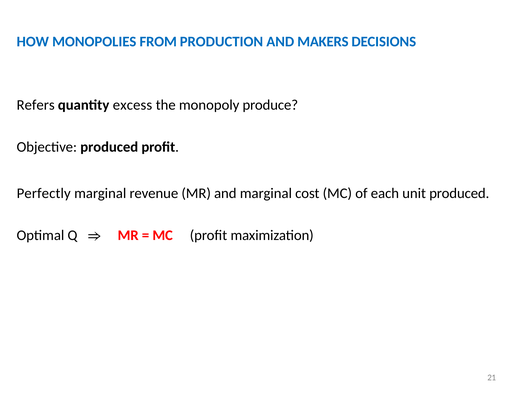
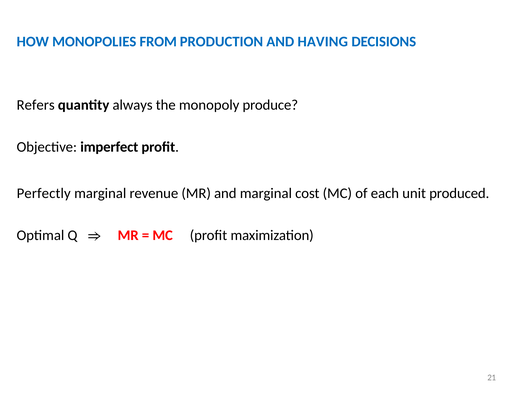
MAKERS: MAKERS -> HAVING (323, 42)
excess: excess -> always (133, 105)
Objective produced: produced -> imperfect (109, 147)
